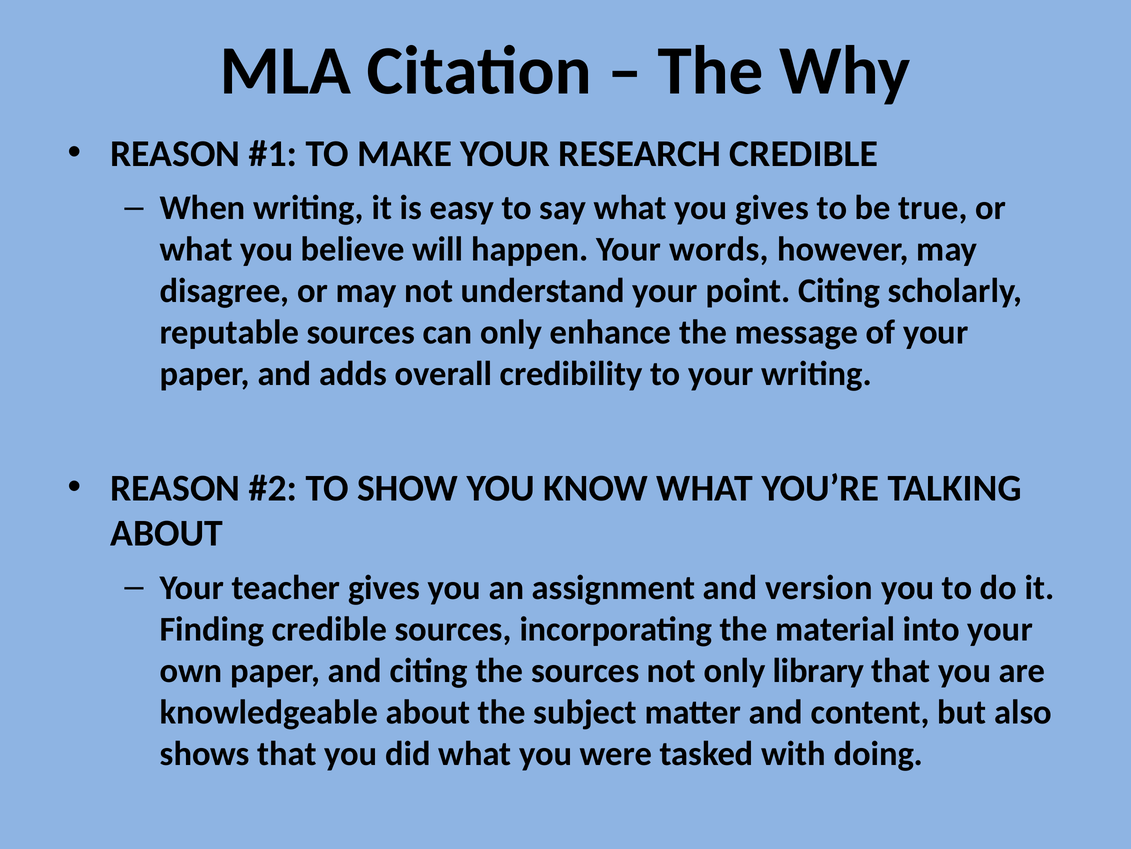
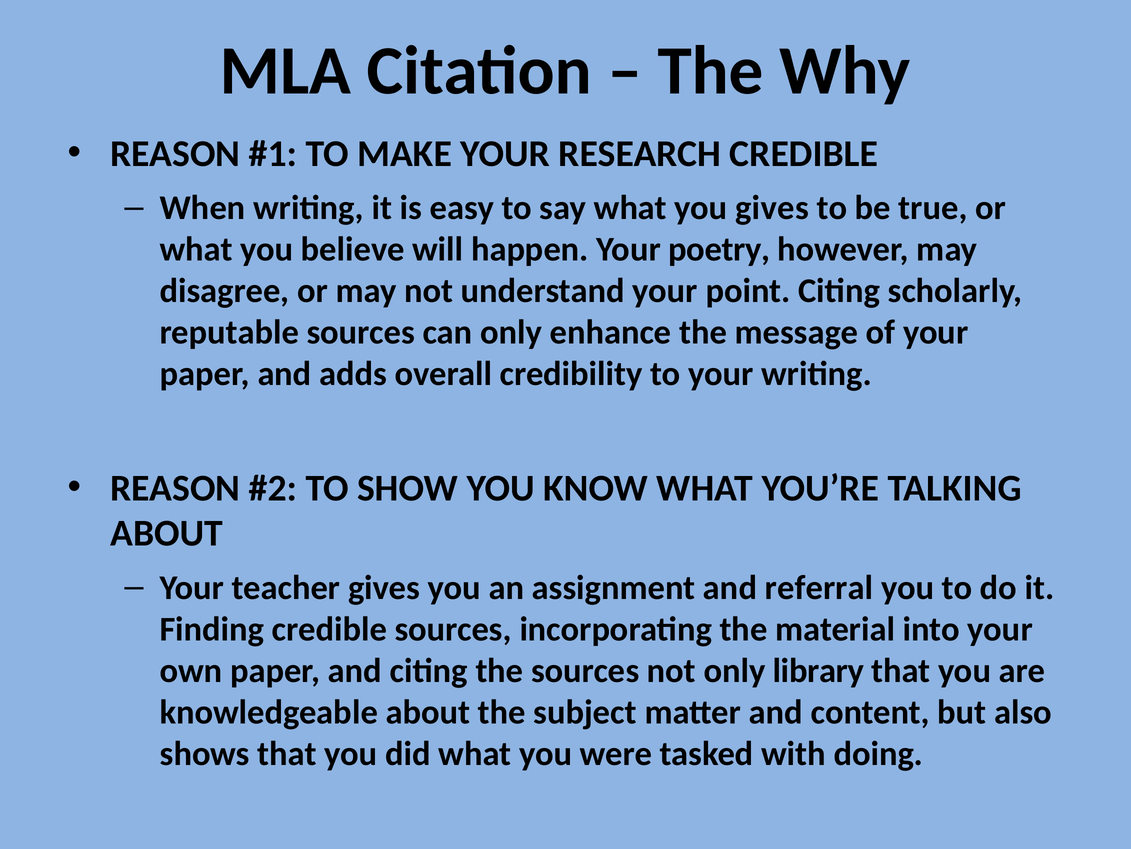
words: words -> poetry (719, 249)
version: version -> referral (819, 587)
